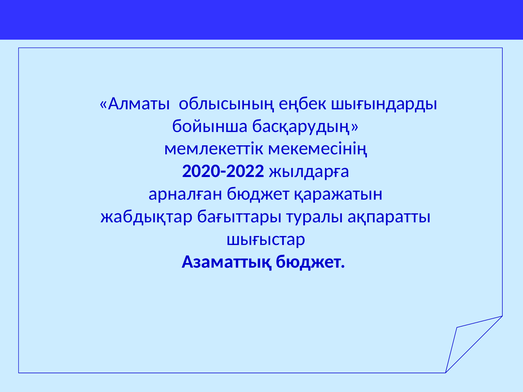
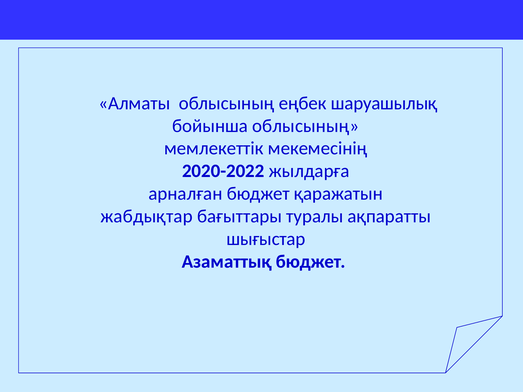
шығындарды: шығындарды -> шаруашылық (384, 103)
бойынша басқарудың: басқарудың -> облысының (306, 126)
